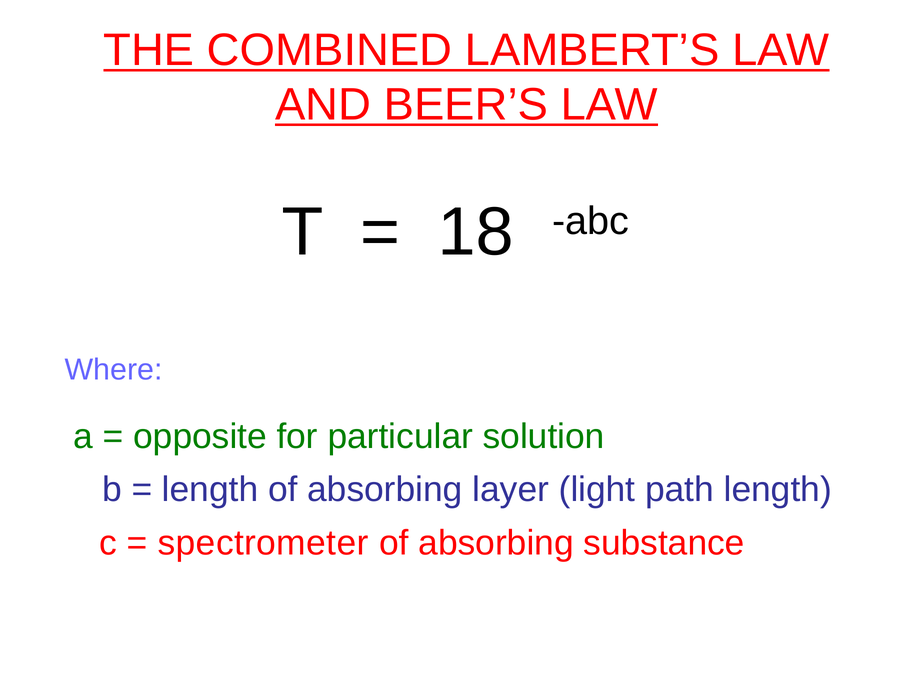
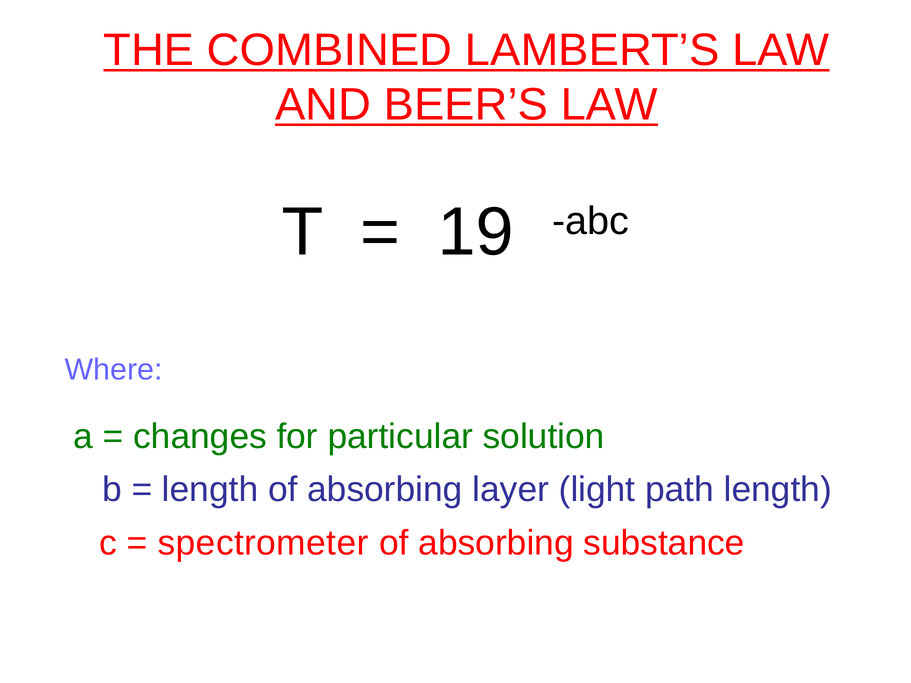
18: 18 -> 19 (476, 232)
opposite: opposite -> changes (200, 437)
